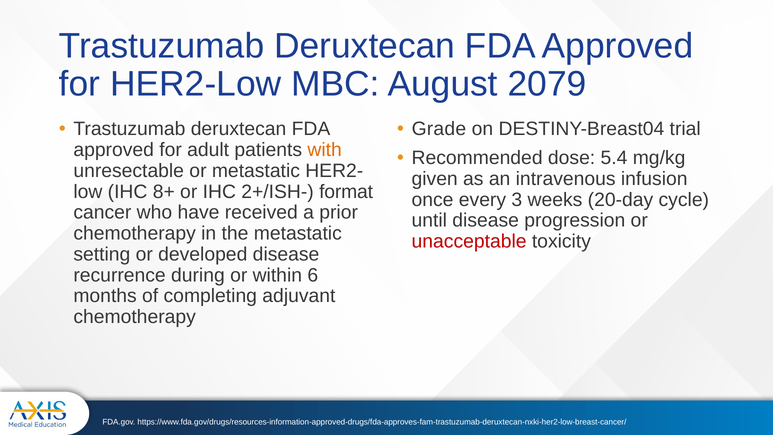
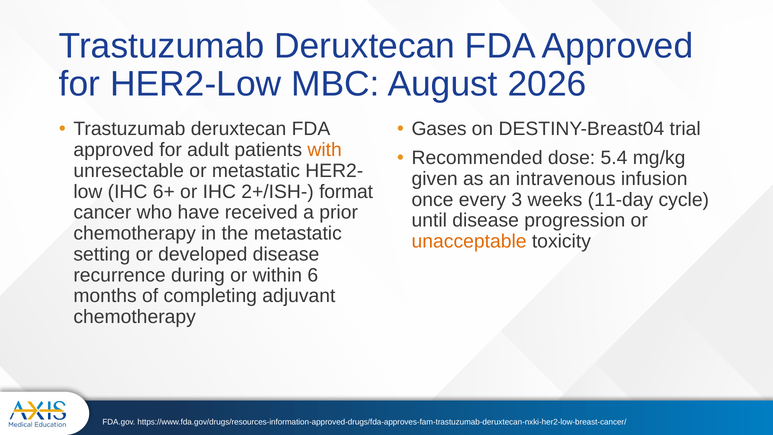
2079: 2079 -> 2026 (547, 84)
Grade: Grade -> Gases (439, 129)
8+: 8+ -> 6+ (164, 192)
20-day: 20-day -> 11-day (620, 200)
unacceptable colour: red -> orange (469, 241)
